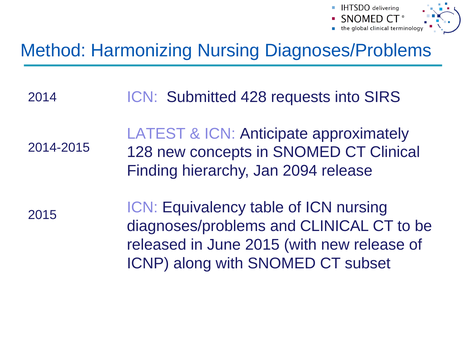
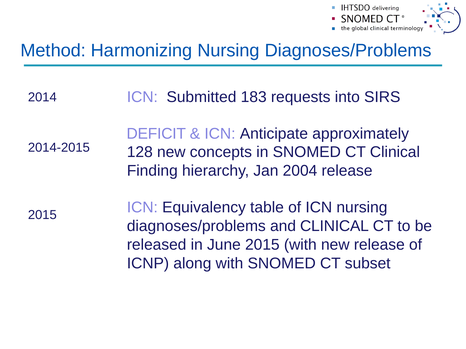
428: 428 -> 183 (254, 97)
LATEST: LATEST -> DEFICIT (156, 134)
2094: 2094 -> 2004 (300, 171)
